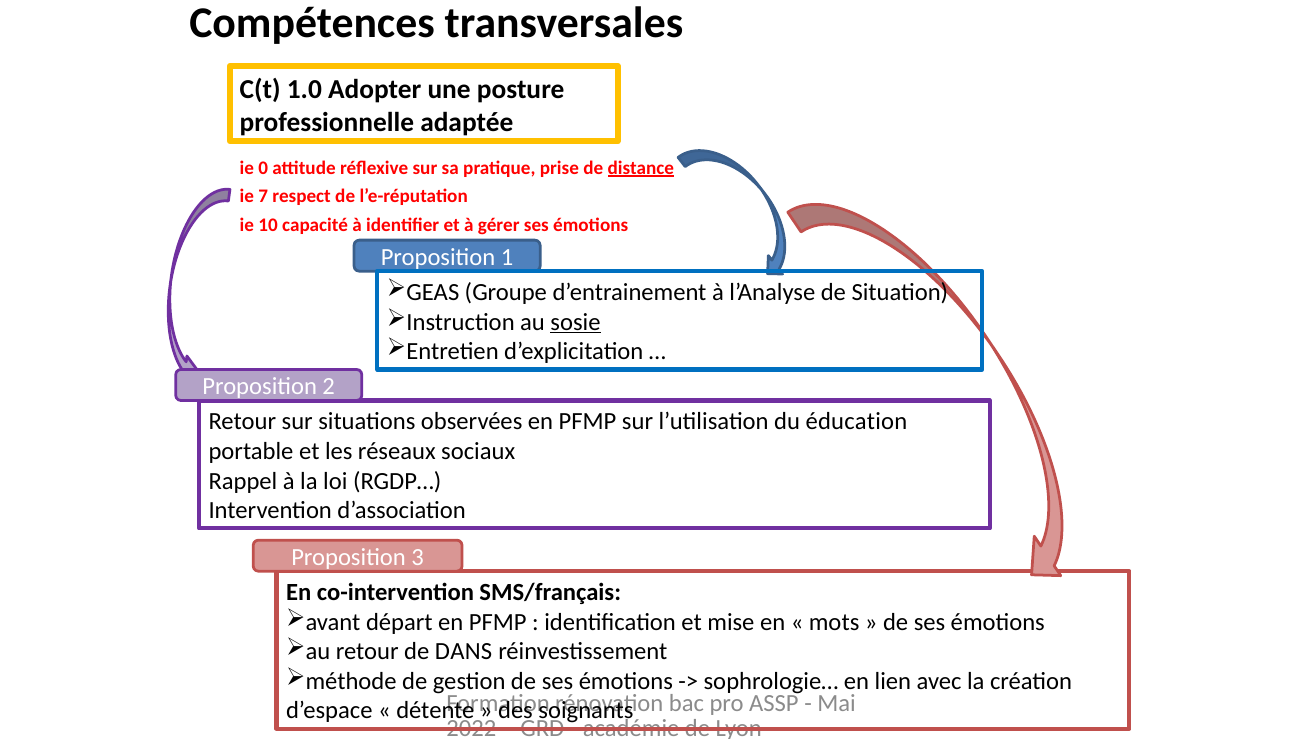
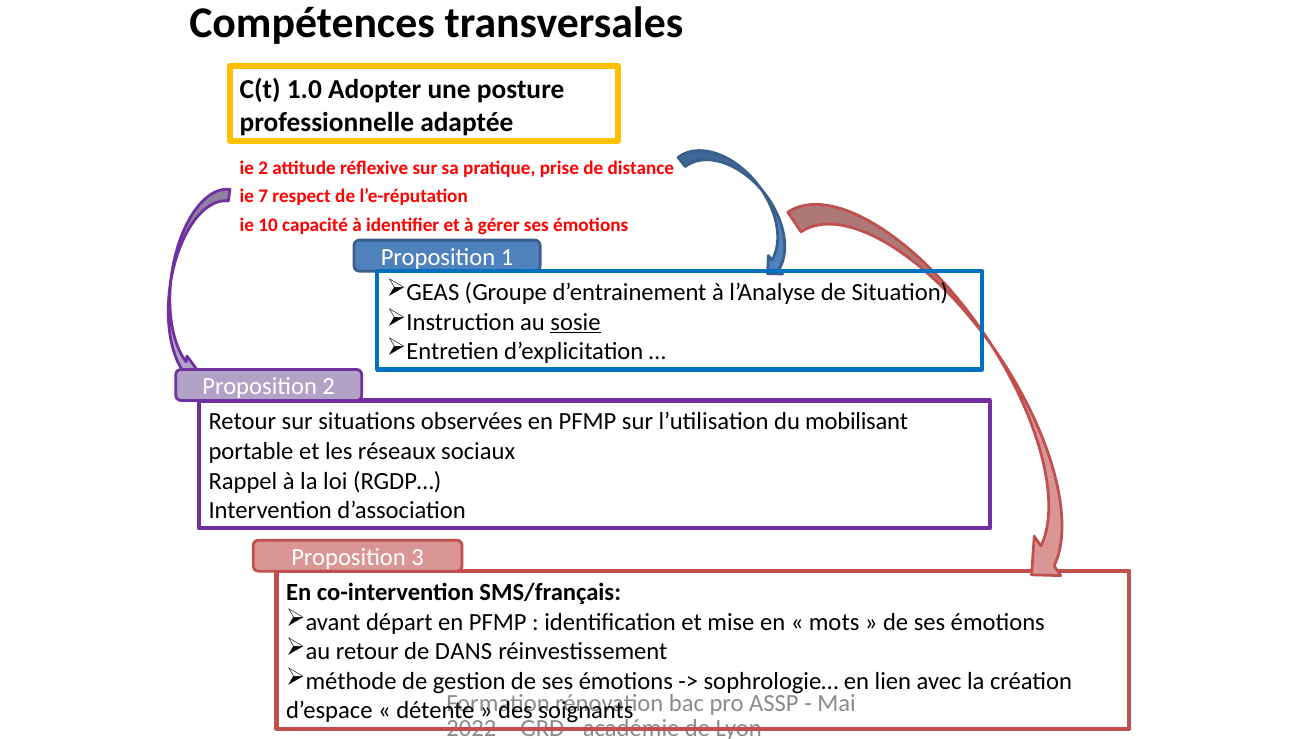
ie 0: 0 -> 2 (263, 168)
distance underline: present -> none (641, 168)
éducation: éducation -> mobilisant (857, 422)
